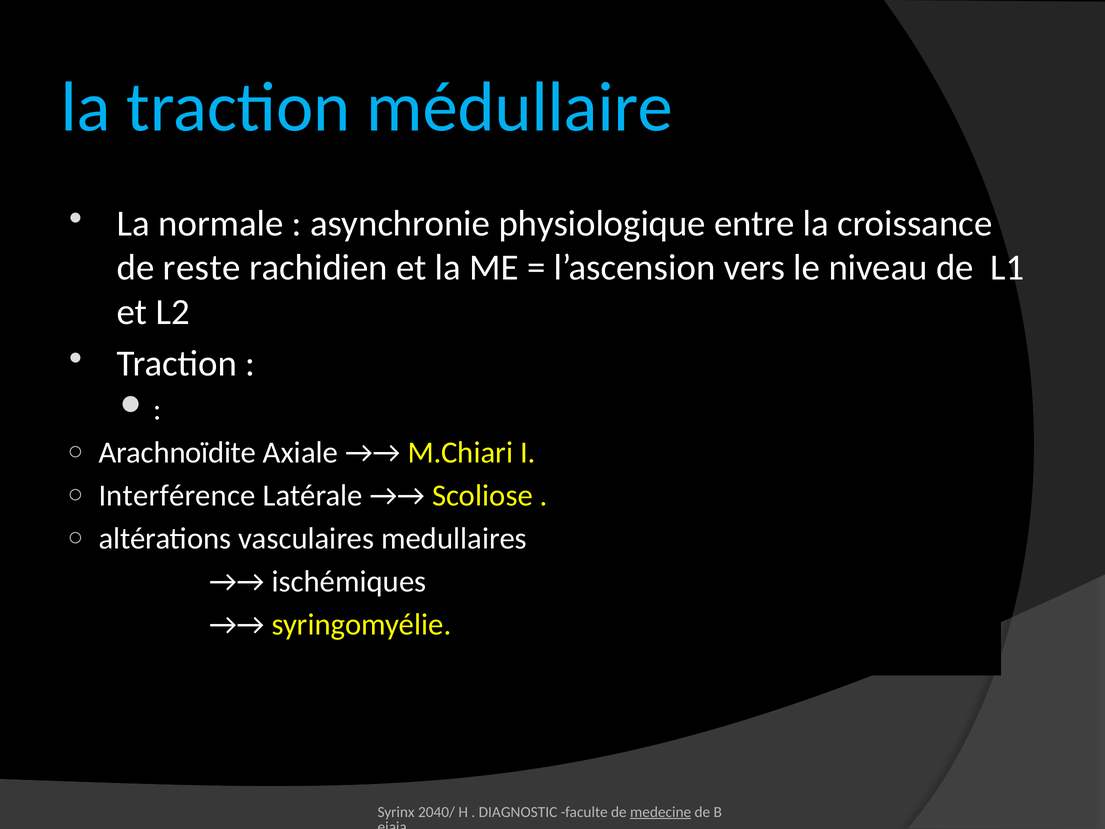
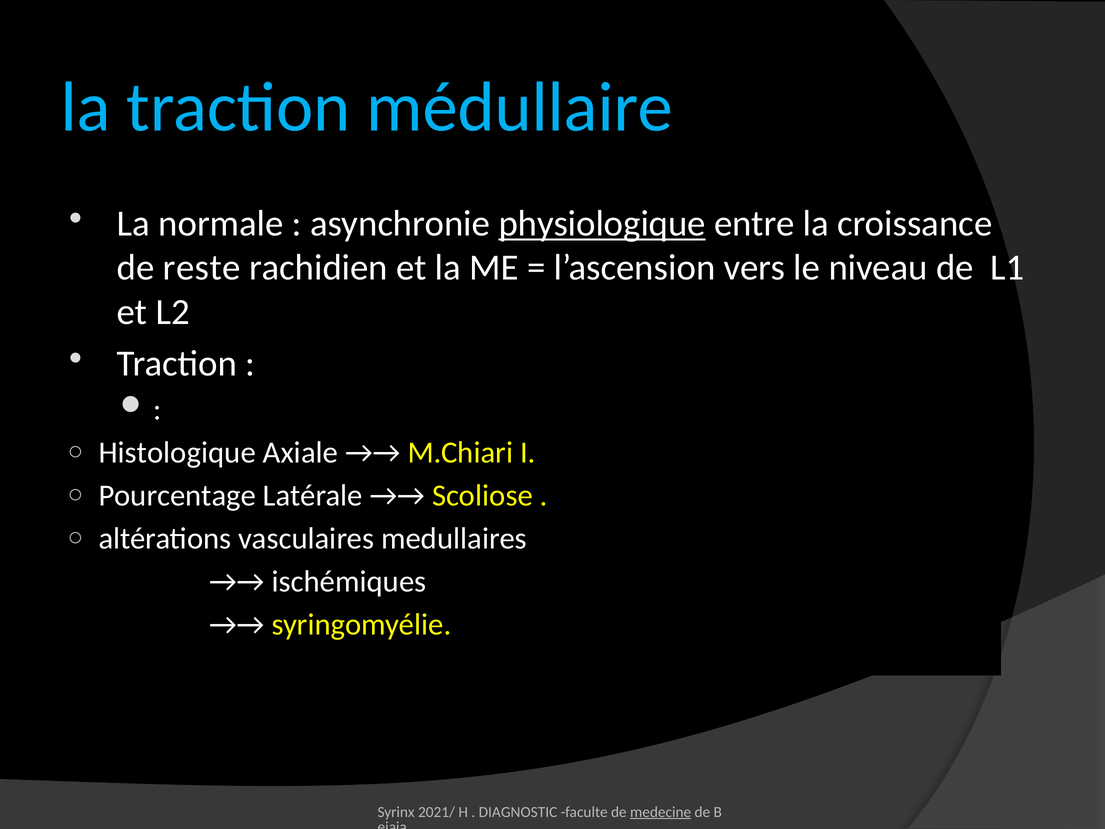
physiologique underline: none -> present (602, 224)
Arachnoïdite: Arachnoïdite -> Histologique (177, 453)
Interférence: Interférence -> Pourcentage (177, 496)
2040/: 2040/ -> 2021/ (437, 812)
